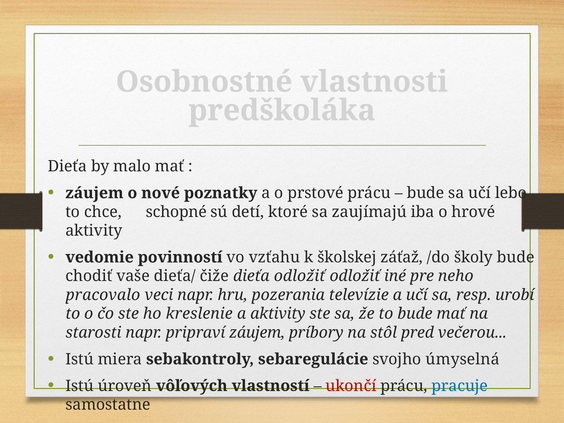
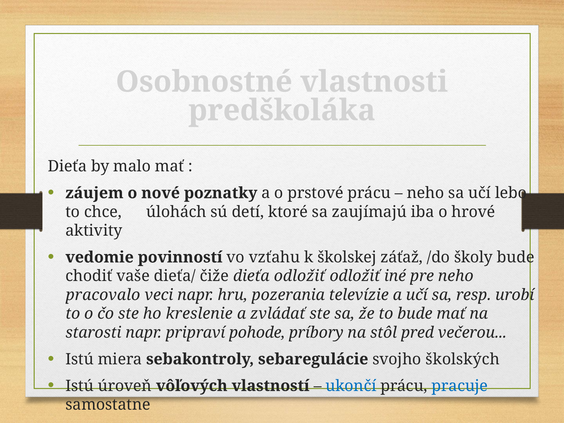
bude: bude -> neho (426, 193)
chce schopné: schopné -> úlohách (176, 212)
a aktivity: aktivity -> zvládať (278, 314)
pripraví záujem: záujem -> pohode (257, 333)
svojho úmyselná: úmyselná -> školských (463, 359)
ukončí colour: red -> blue (351, 386)
